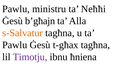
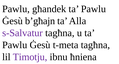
ministru: ministru -> għandek (49, 9)
Neħħi: Neħħi -> Pawlu (93, 9)
s-Salvatur colour: orange -> purple (22, 33)
t-għax: t-għax -> t-meta (66, 45)
